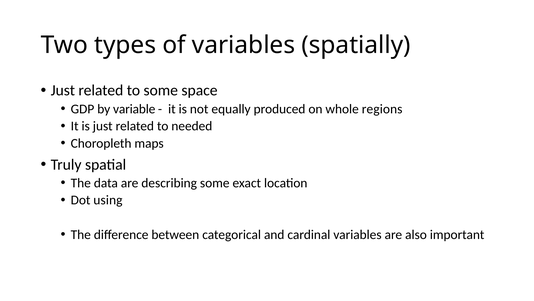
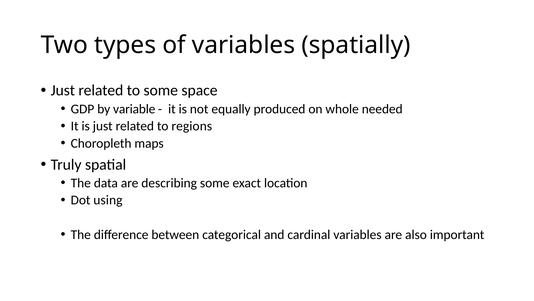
regions: regions -> needed (382, 109)
needed: needed -> regions (192, 126)
